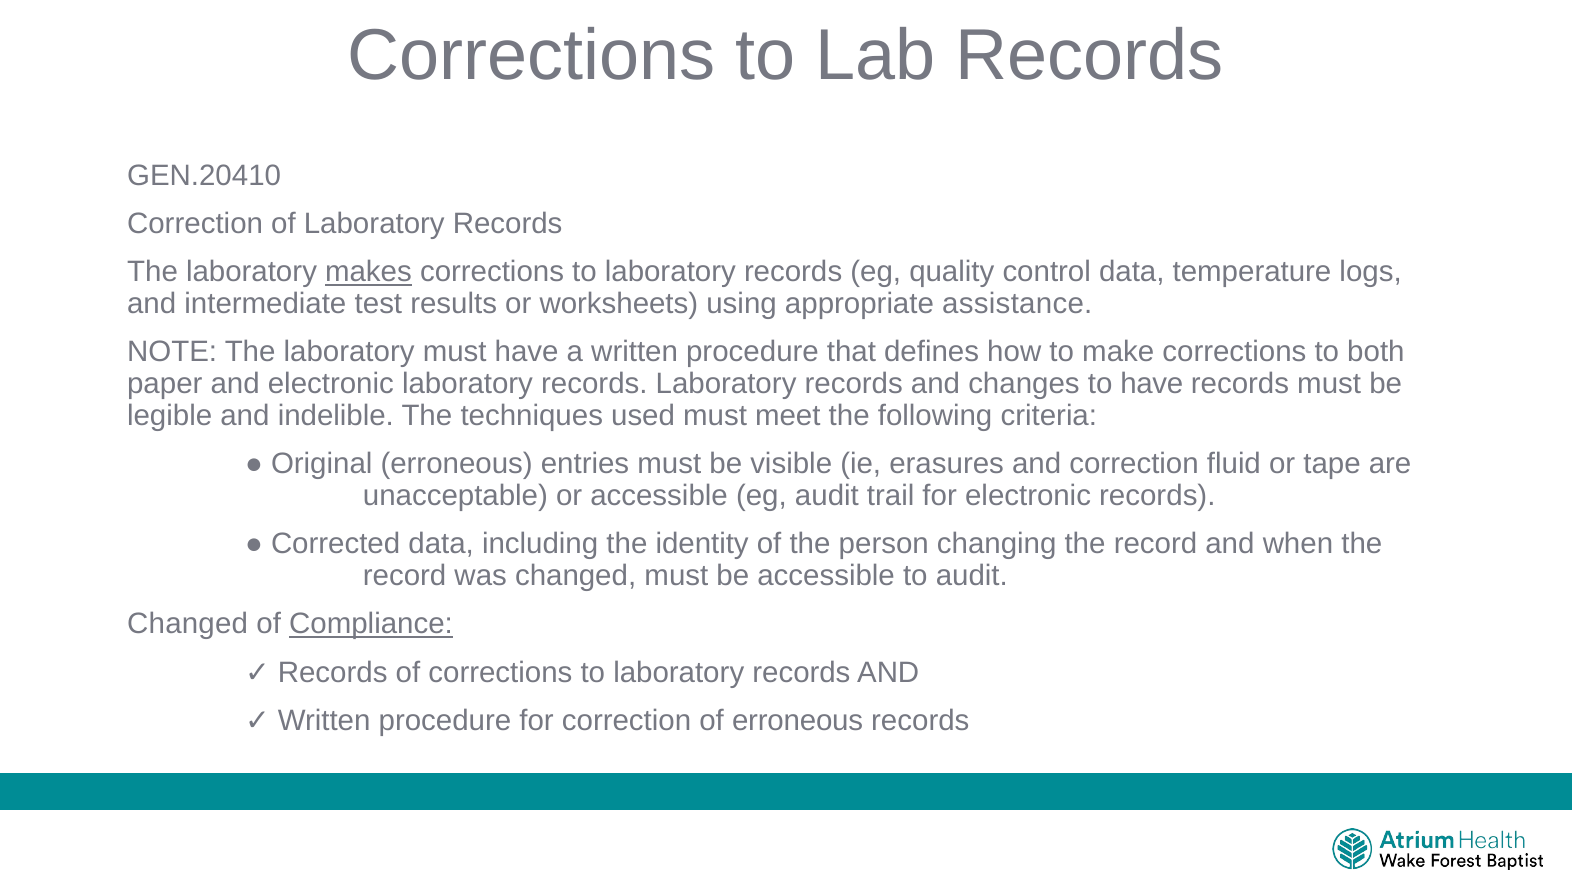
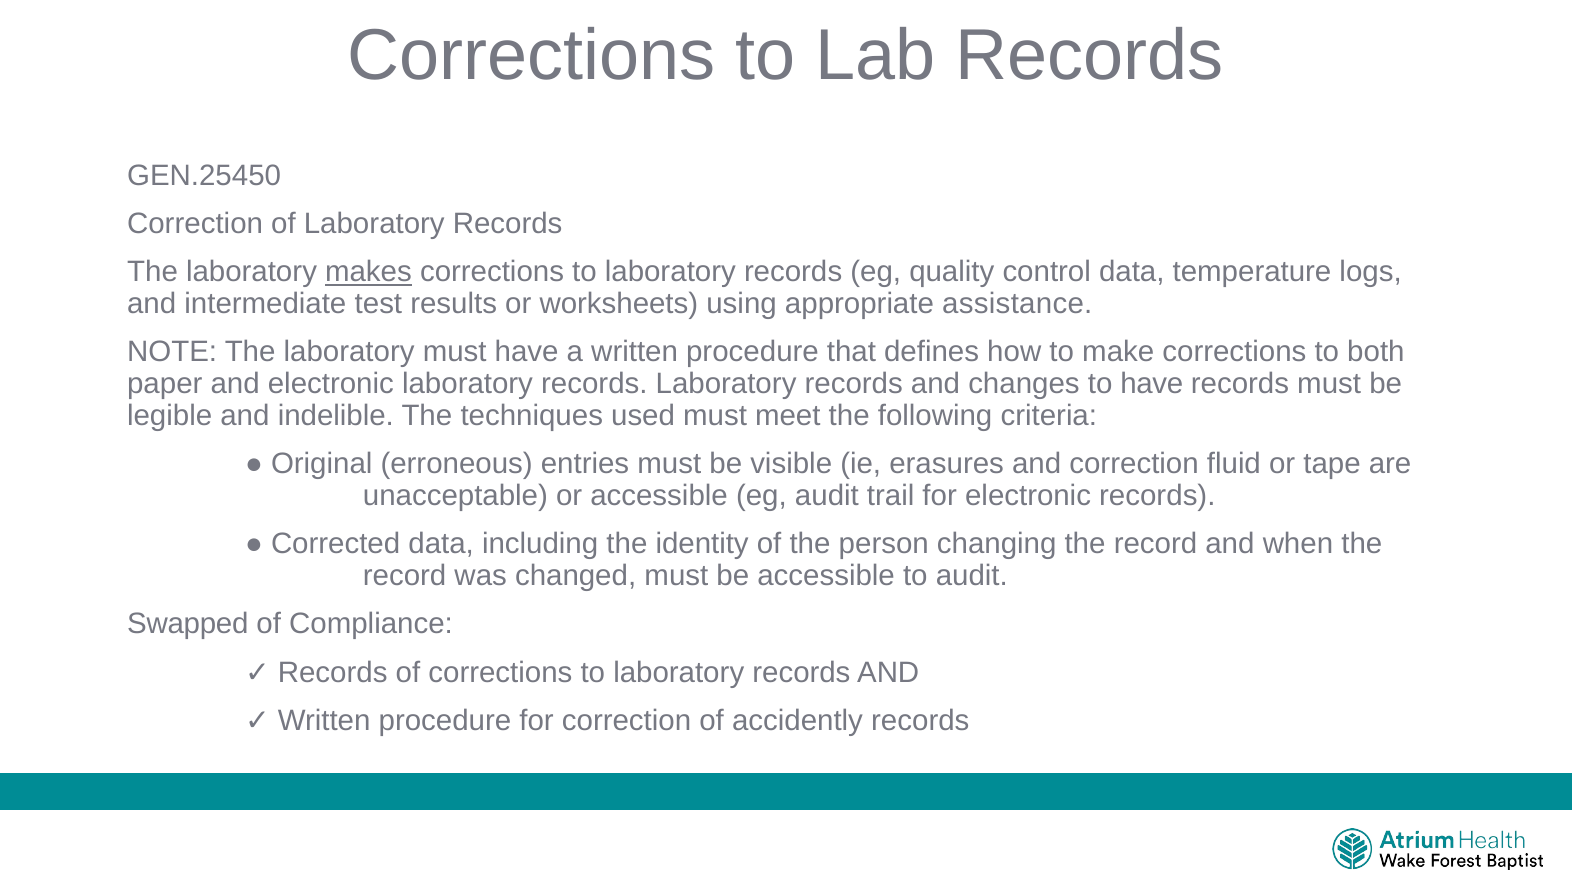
GEN.20410: GEN.20410 -> GEN.25450 (204, 176)
Changed: Changed -> Swapped (188, 624)
Compliance underline: present -> none (371, 624)
of erroneous: erroneous -> accidently (797, 721)
